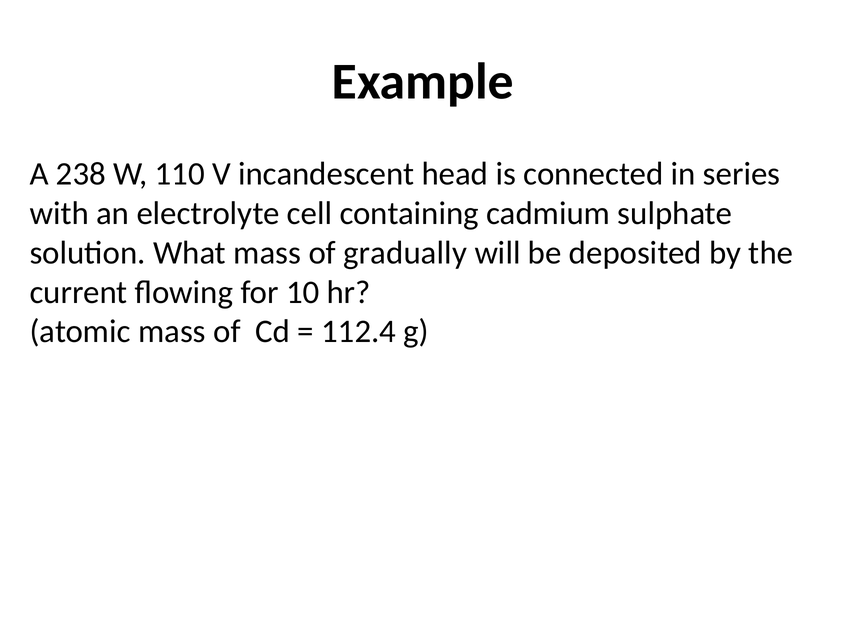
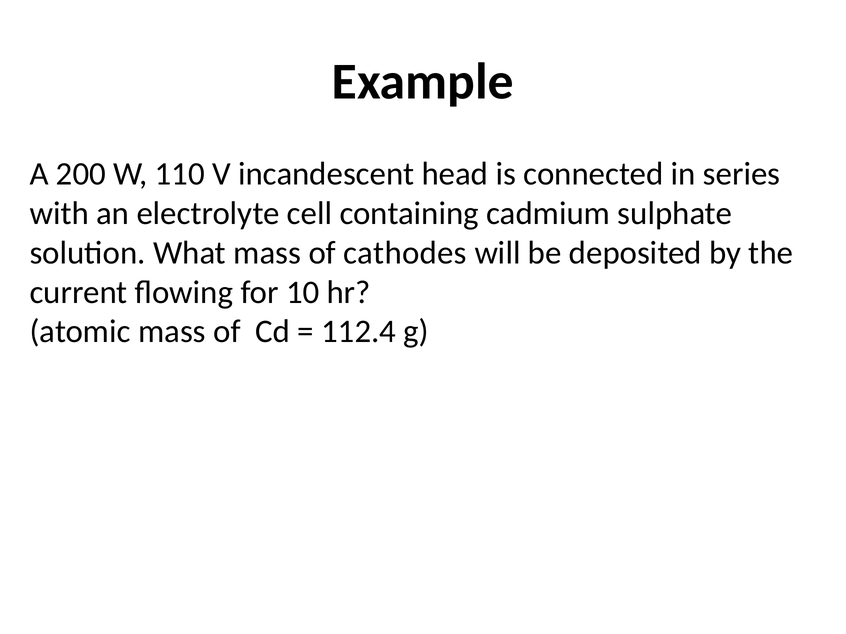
238: 238 -> 200 (81, 174)
gradually: gradually -> cathodes (405, 253)
